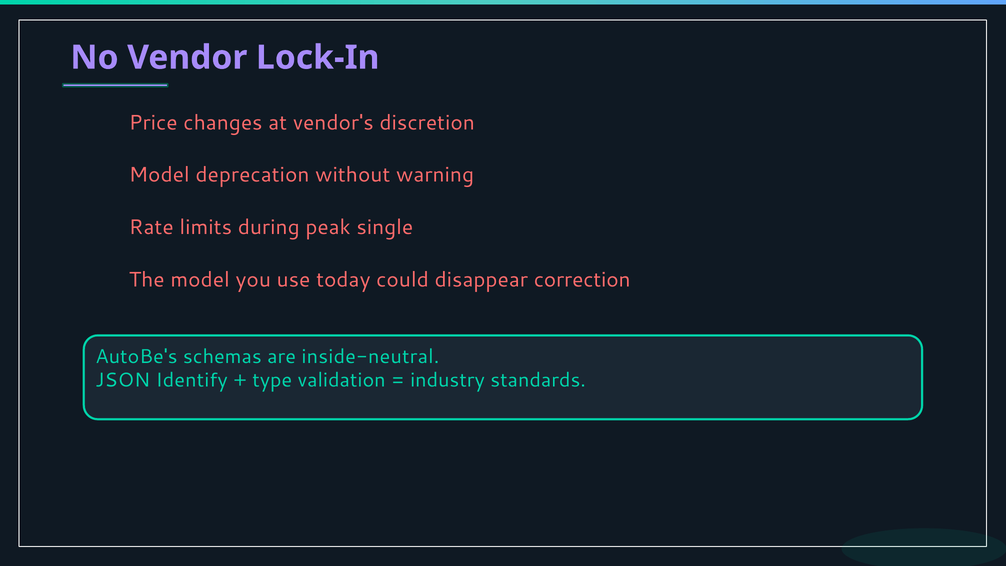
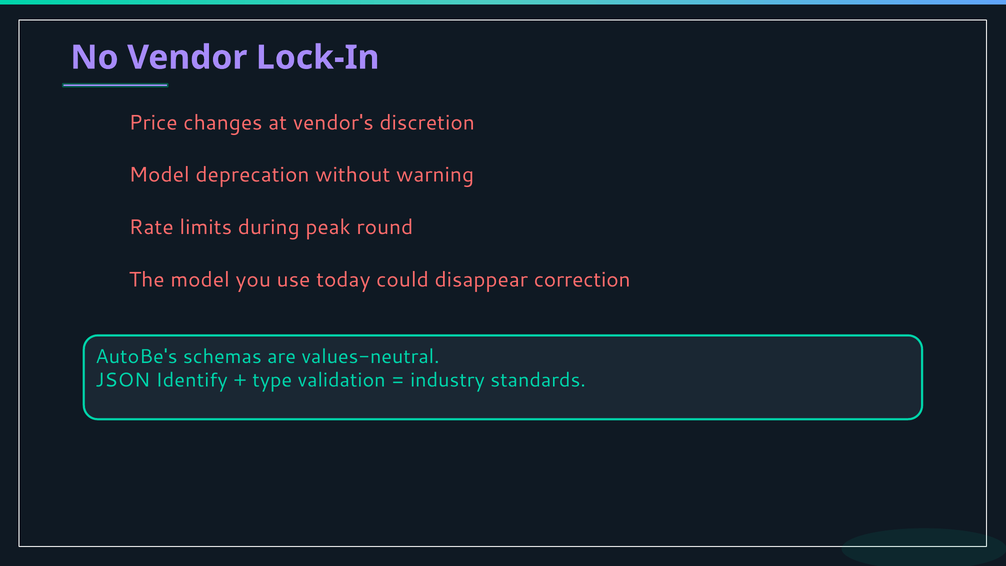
single: single -> round (385, 227)
inside-neutral: inside-neutral -> values-neutral (371, 356)
